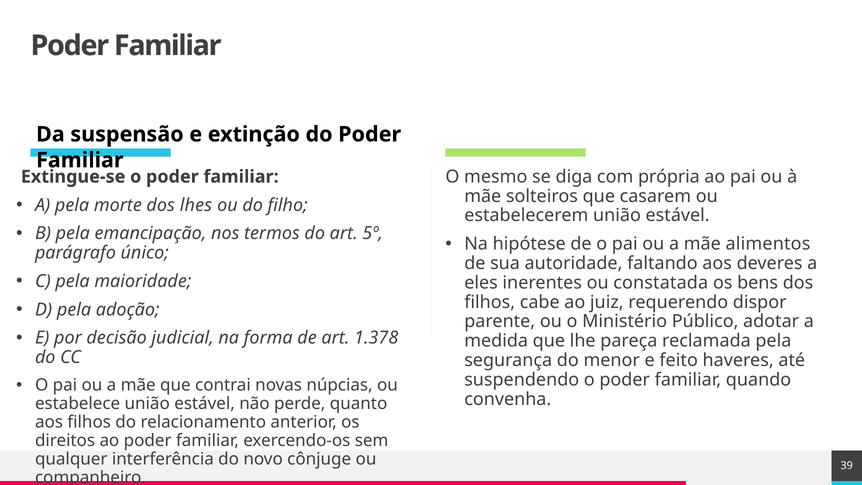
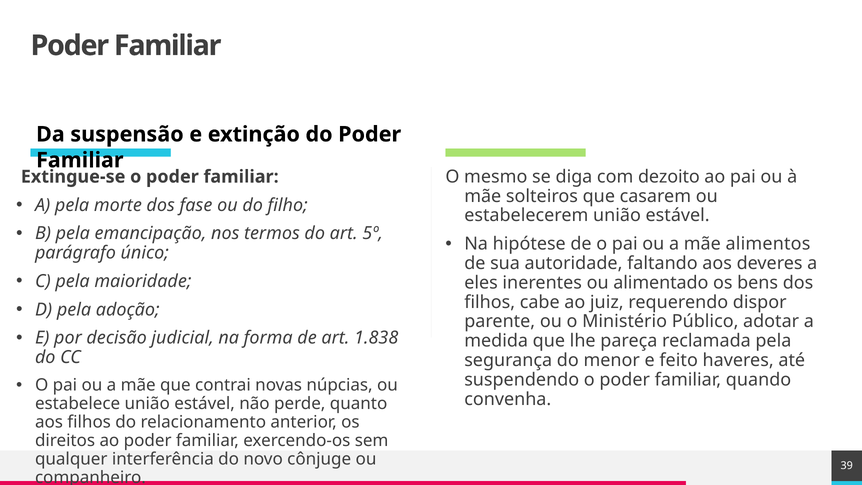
própria: própria -> dezoito (669, 177)
lhes: lhes -> fase (196, 205)
constatada: constatada -> alimentado (661, 283)
1.378: 1.378 -> 1.838 (376, 338)
